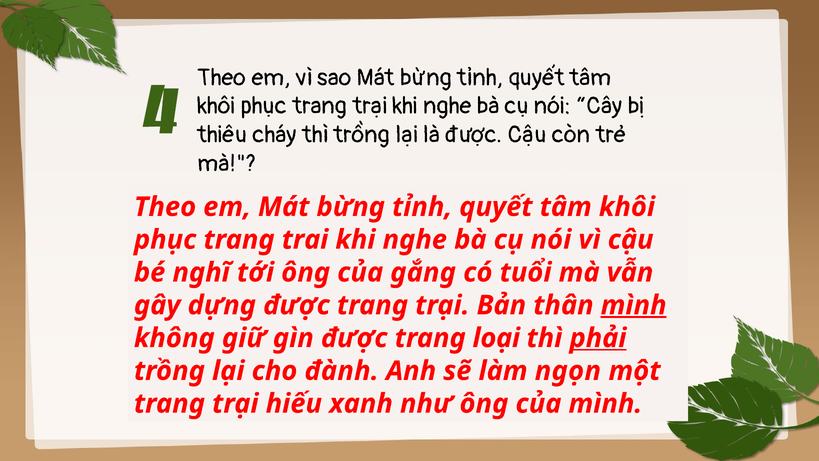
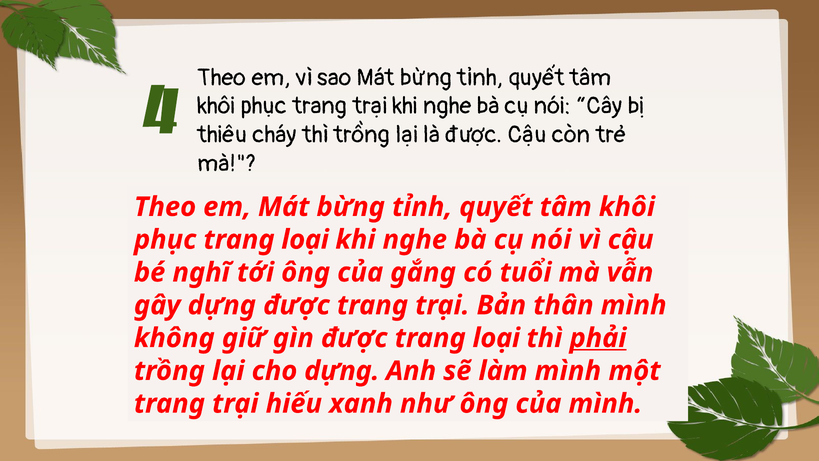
phục trang trai: trai -> loại (305, 240)
mình underline: present -> none (634, 305)
cho đành: đành -> dựng (342, 371)
làm ngọn: ngọn -> mình (568, 371)
